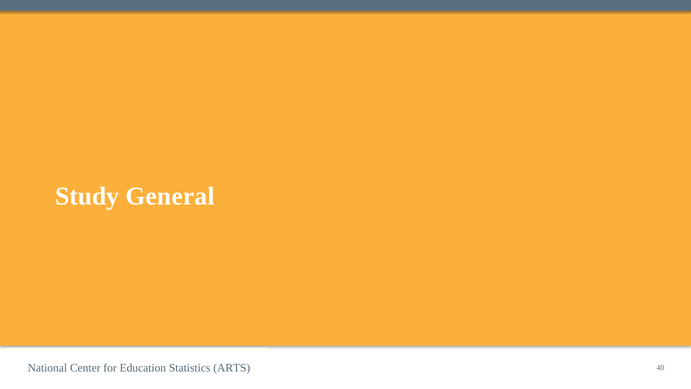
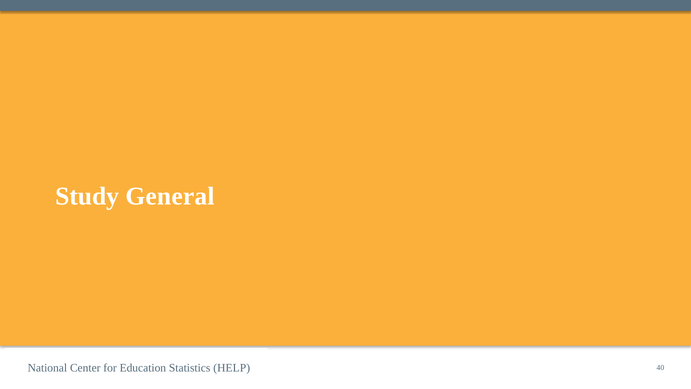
ARTS: ARTS -> HELP (232, 368)
